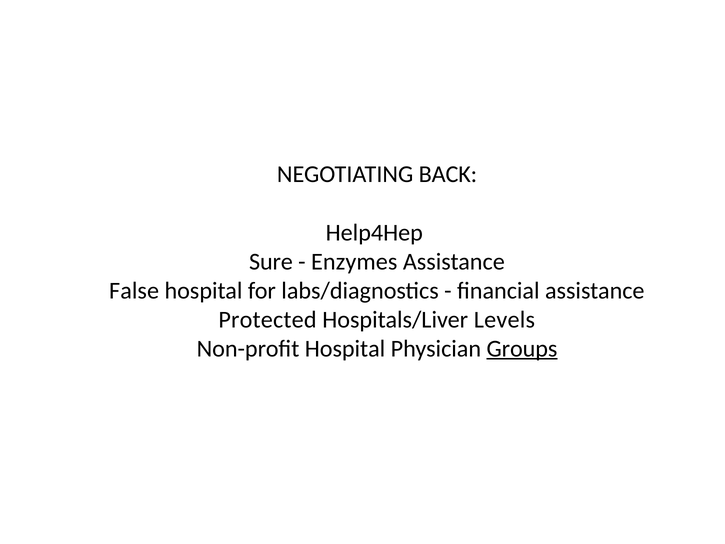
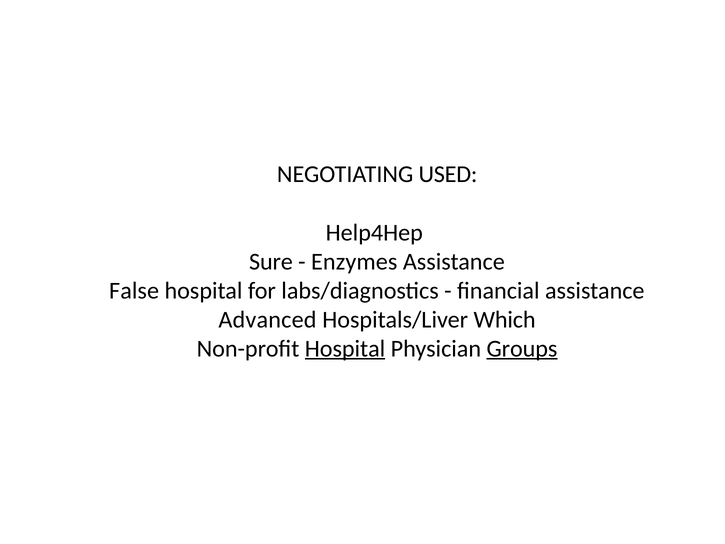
BACK: BACK -> USED (448, 174)
Protected: Protected -> Advanced (267, 319)
Levels: Levels -> Which (505, 319)
Hospital underline: none -> present (345, 348)
